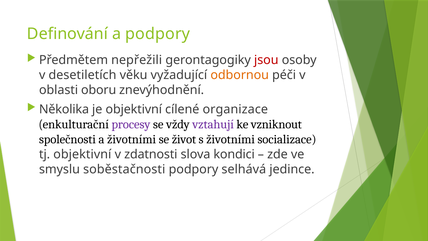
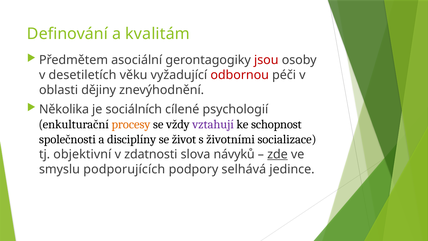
a podpory: podpory -> kvalitám (158, 34)
nepřežili: nepřežili -> asociální (137, 60)
odbornou colour: orange -> red (240, 75)
oboru: oboru -> dějiny (99, 90)
je objektivní: objektivní -> sociálních (134, 109)
organizace: organizace -> psychologií (235, 109)
procesy colour: purple -> orange (131, 124)
vzniknout: vzniknout -> schopnost (276, 124)
a životními: životními -> disciplíny (132, 139)
kondici: kondici -> návyků (234, 154)
zde underline: none -> present (277, 154)
soběstačnosti: soběstačnosti -> podporujících (124, 169)
